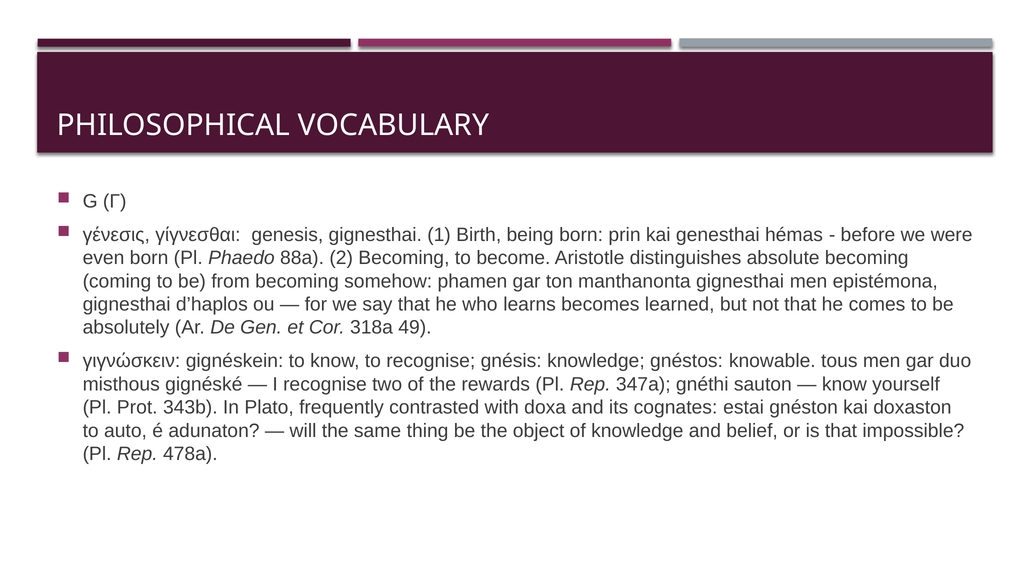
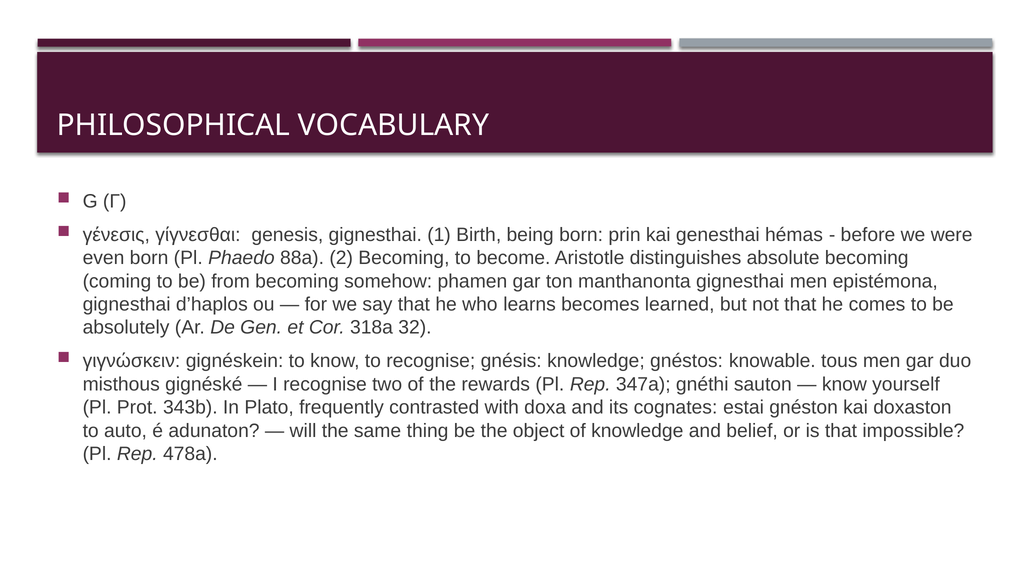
49: 49 -> 32 (415, 327)
